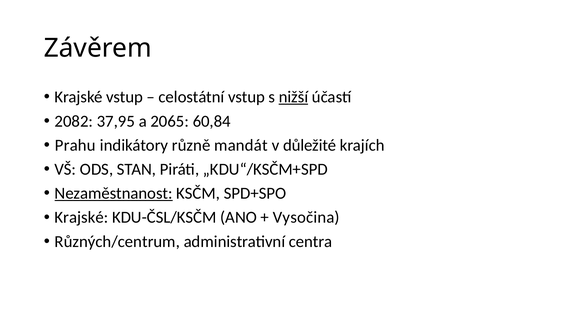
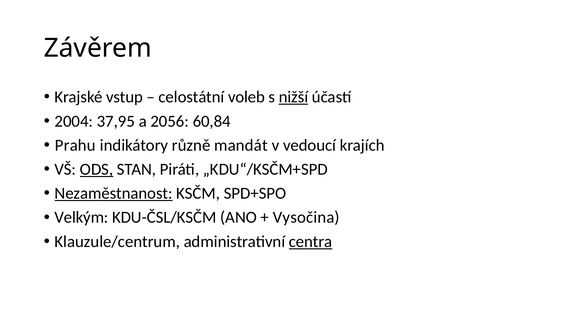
celostátní vstup: vstup -> voleb (247, 97)
2082: 2082 -> 2004 (74, 121)
2065: 2065 -> 2056 (170, 121)
důležité: důležité -> vedoucí (310, 145)
ODS underline: none -> present (97, 170)
Krajské: Krajské -> Velkým (82, 218)
Různých/centrum: Různých/centrum -> Klauzule/centrum (117, 242)
centra underline: none -> present (311, 242)
